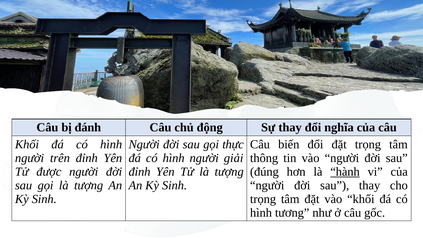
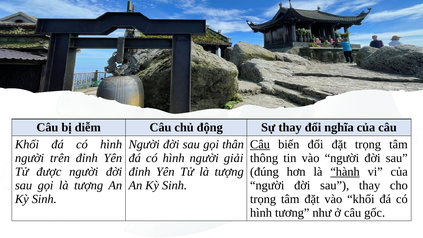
đánh: đánh -> diễm (88, 127)
thực: thực -> thân (233, 144)
Câu underline: none -> present (260, 144)
